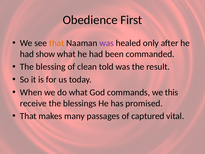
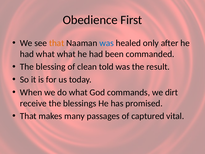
was colour: purple -> blue (107, 43)
had show: show -> what (45, 54)
this: this -> dirt (172, 92)
